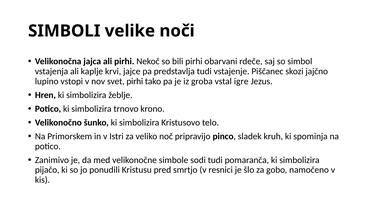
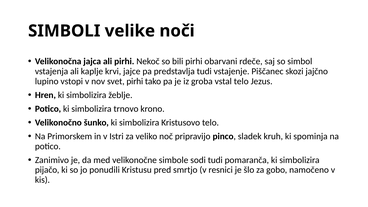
vstal igre: igre -> telo (241, 81)
